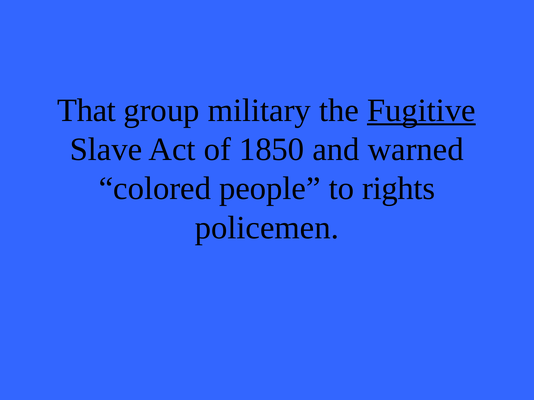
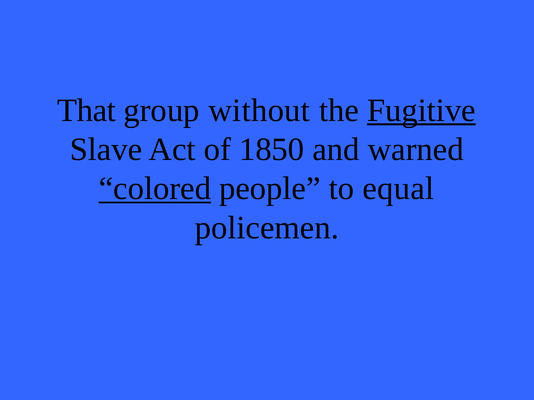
military: military -> without (259, 110)
colored underline: none -> present (155, 189)
rights: rights -> equal (398, 189)
